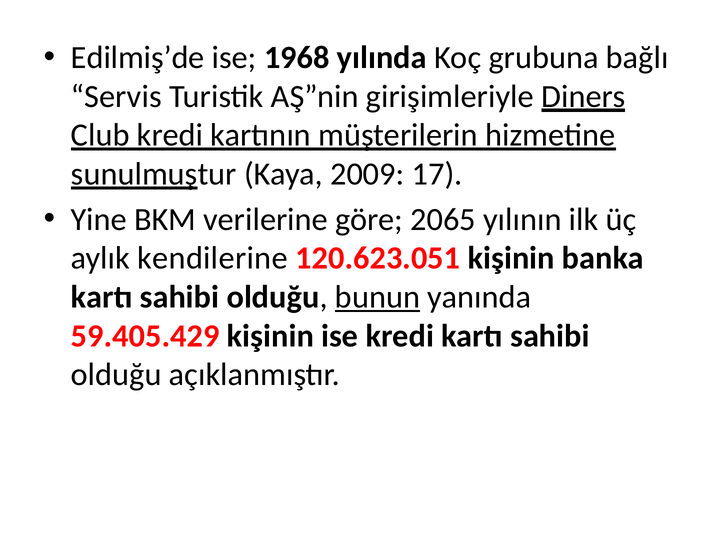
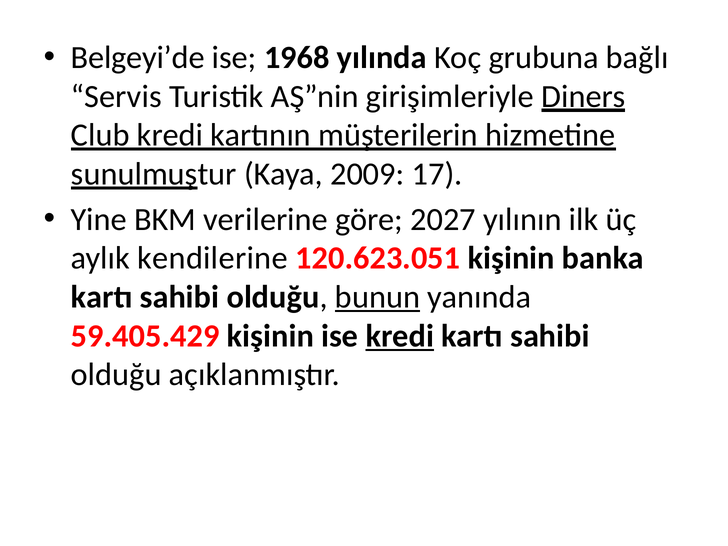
Edilmiş’de: Edilmiş’de -> Belgeyi’de (138, 58)
2065: 2065 -> 2027 (443, 219)
kredi underline: none -> present (400, 336)
